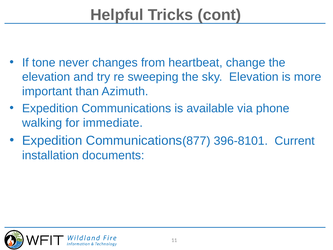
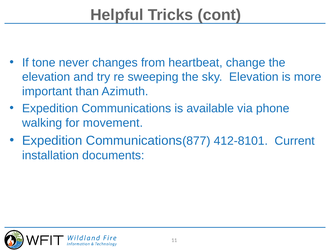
immediate: immediate -> movement (113, 123)
396-8101: 396-8101 -> 412-8101 (241, 141)
